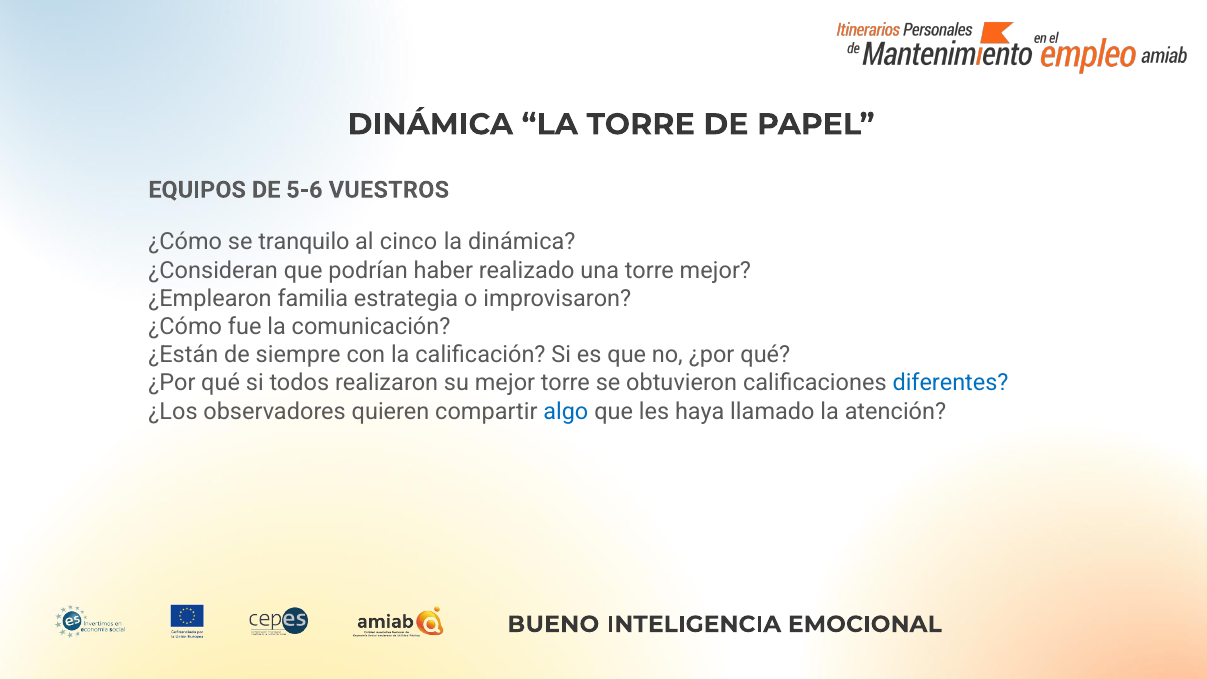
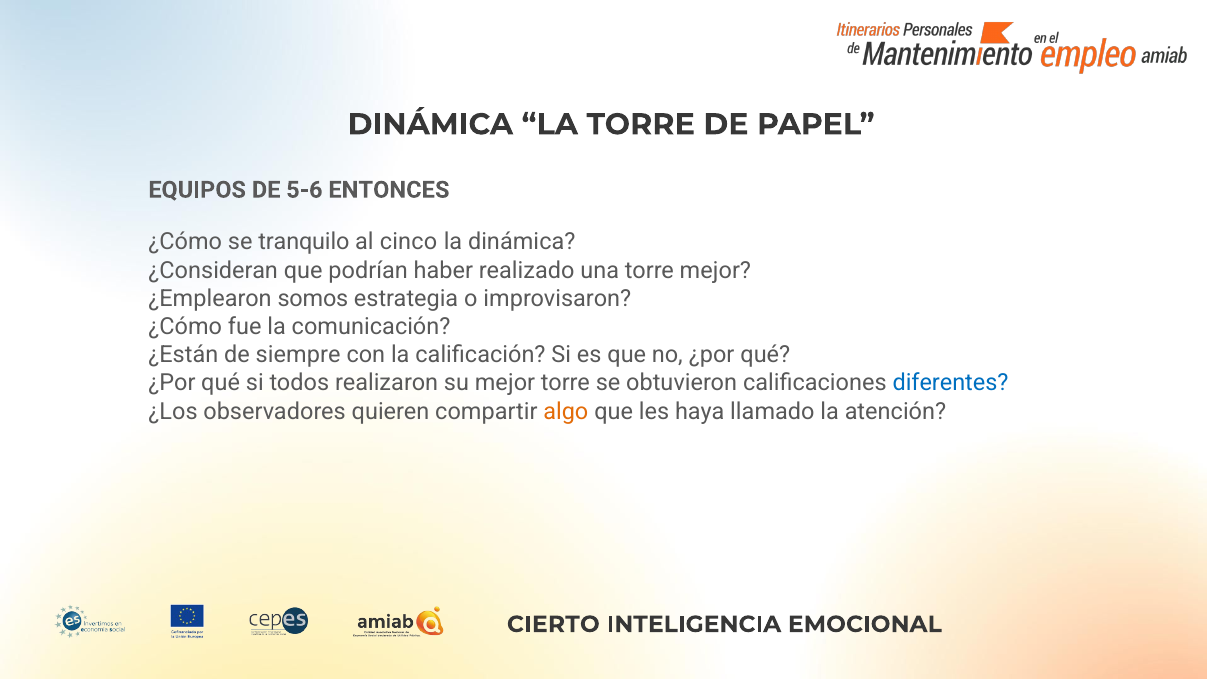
VUESTROS: VUESTROS -> ENTONCES (389, 190)
familia: familia -> somos (313, 299)
algo colour: blue -> orange (566, 411)
BUENO: BUENO -> CIERTO (553, 624)
